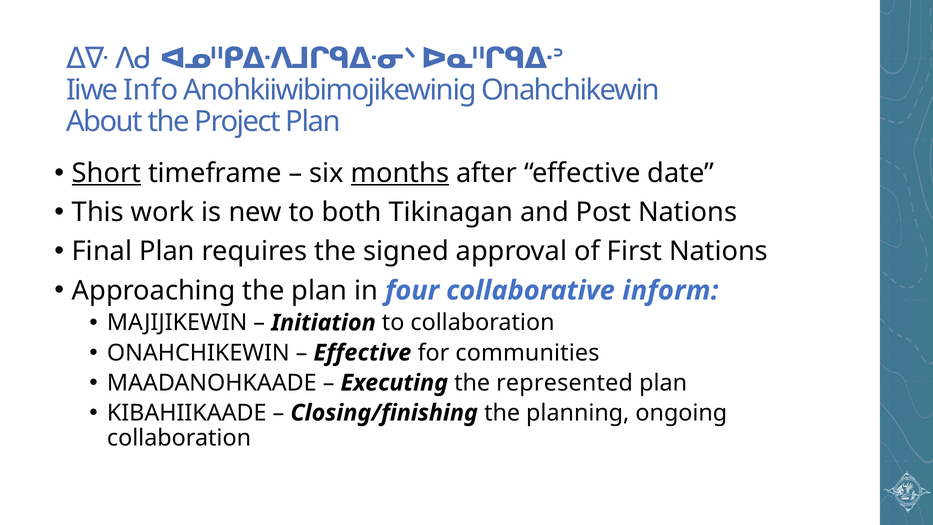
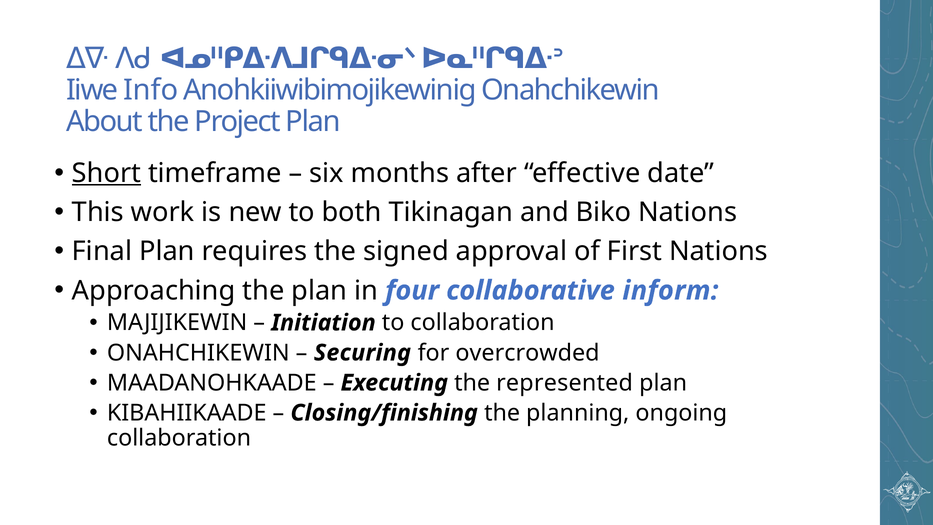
months underline: present -> none (400, 173)
Post: Post -> Biko (604, 212)
Effective: Effective -> Securing (362, 353)
communities: communities -> overcrowded (528, 353)
